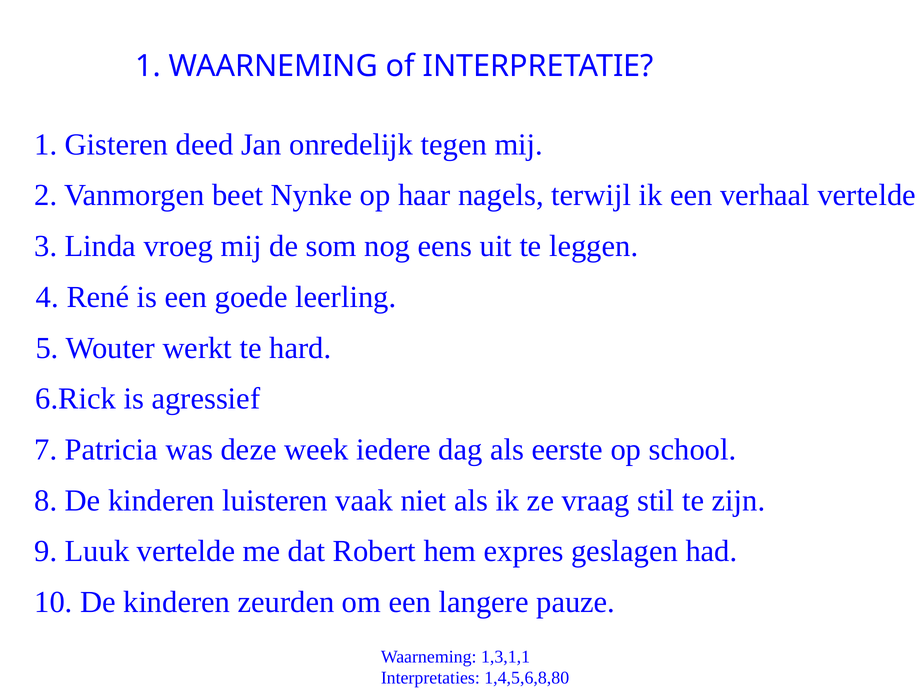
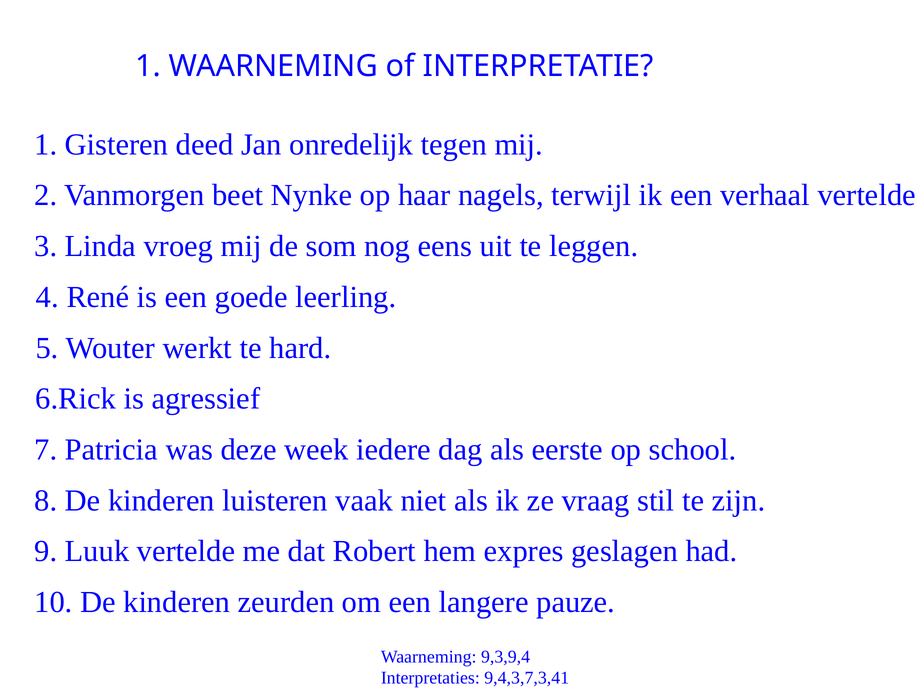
1,3,1,1: 1,3,1,1 -> 9,3,9,4 (506, 656)
1,4,5,6,8,80: 1,4,5,6,8,80 -> 9,4,3,7,3,41 (527, 678)
